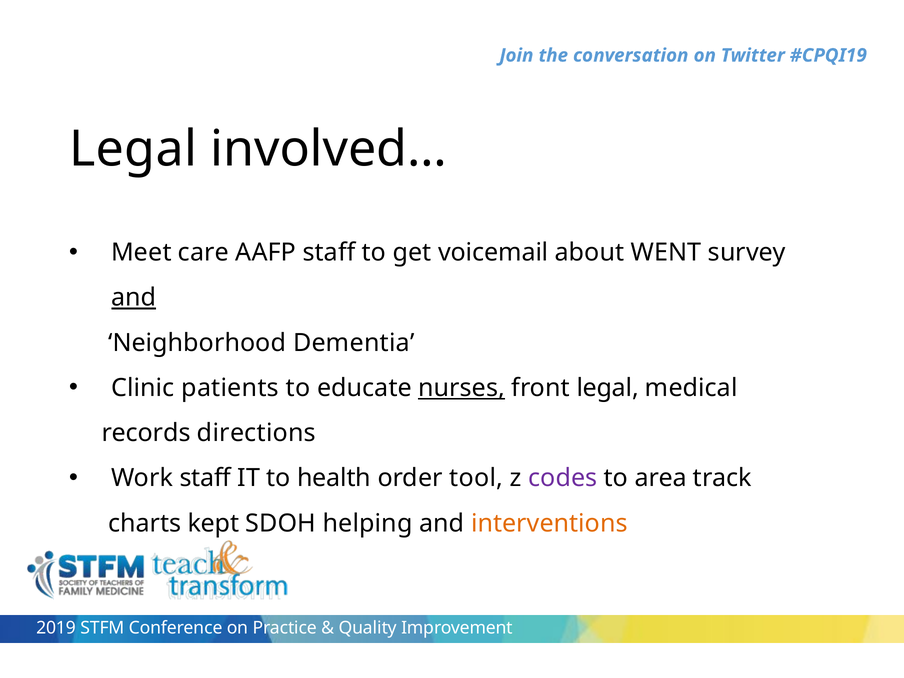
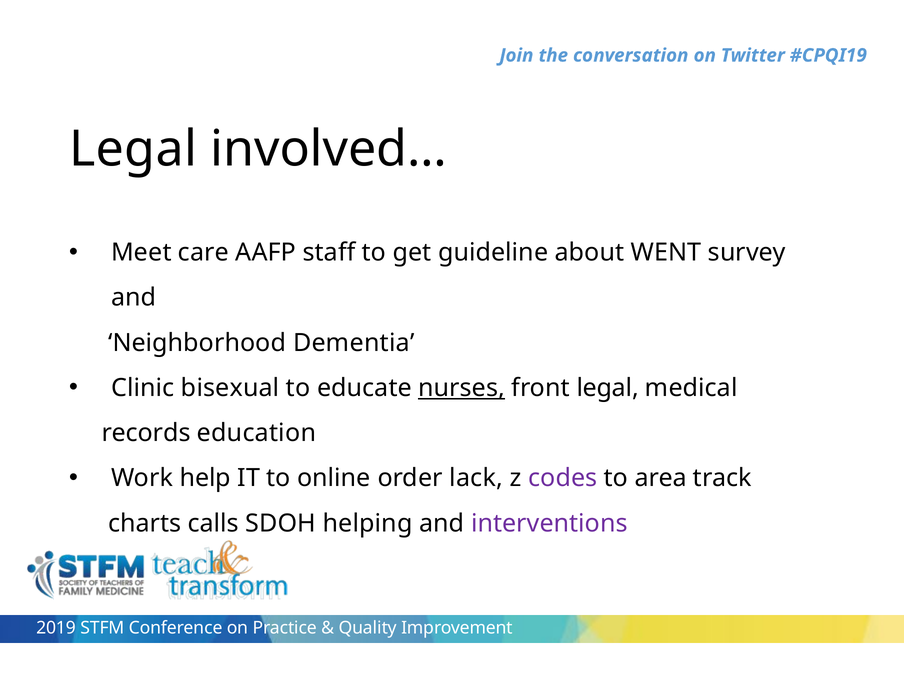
voicemail: voicemail -> guideline (493, 253)
and underline: present -> none (134, 298)
patients: patients -> bisexual (230, 388)
directions: directions -> education (256, 433)
Work staff: staff -> help (205, 478)
health: health -> online (334, 478)
tool: tool -> lack (476, 478)
kept: kept -> calls (213, 523)
interventions colour: orange -> purple (549, 523)
